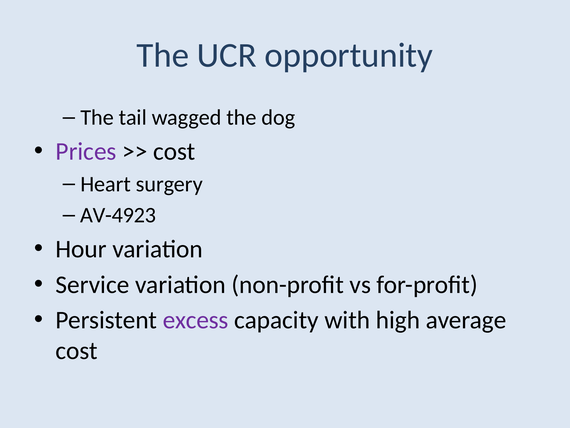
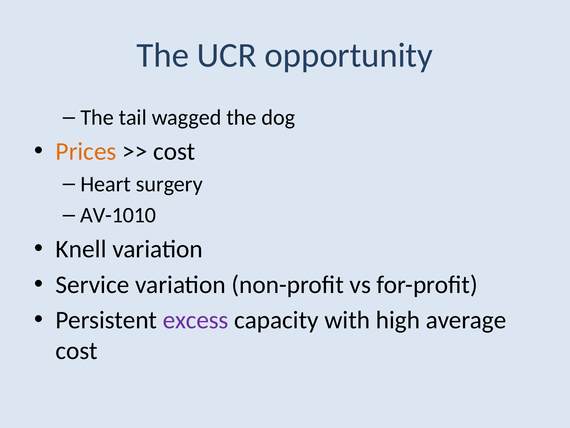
Prices colour: purple -> orange (86, 151)
AV-4923: AV-4923 -> AV-1010 (118, 215)
Hour: Hour -> Knell (81, 249)
